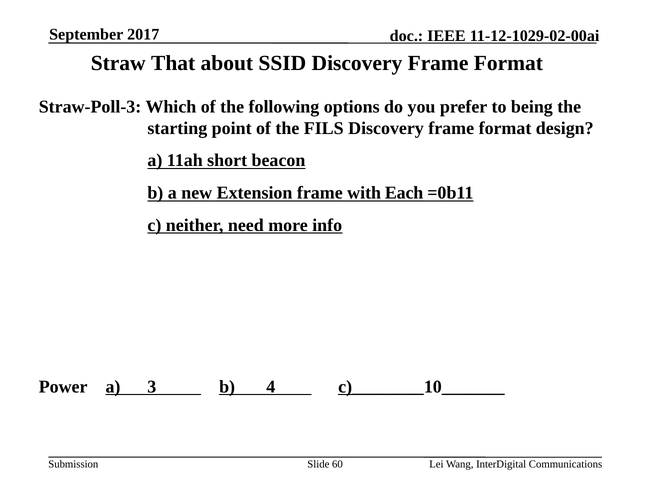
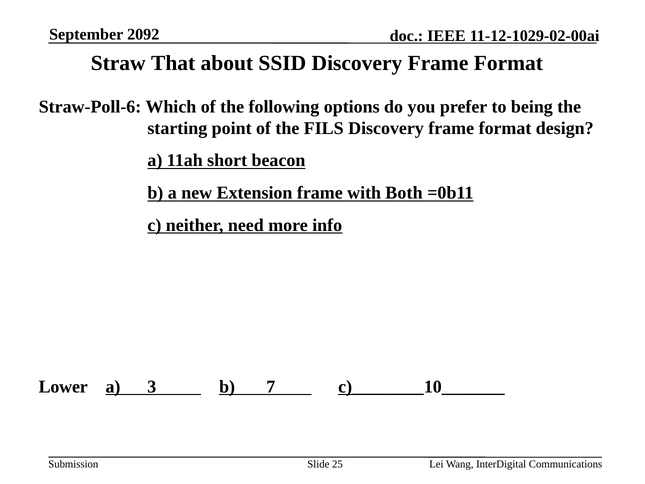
2017: 2017 -> 2092 (143, 34)
Straw-Poll-3: Straw-Poll-3 -> Straw-Poll-6 (90, 107)
Each: Each -> Both (404, 193)
Power: Power -> Lower (63, 387)
4: 4 -> 7 (271, 387)
60: 60 -> 25 (337, 464)
